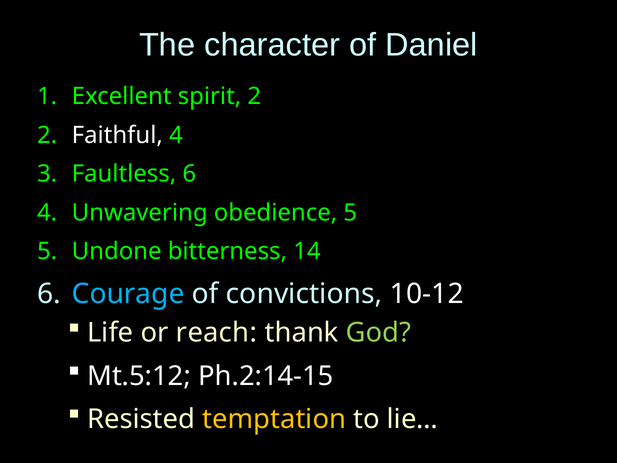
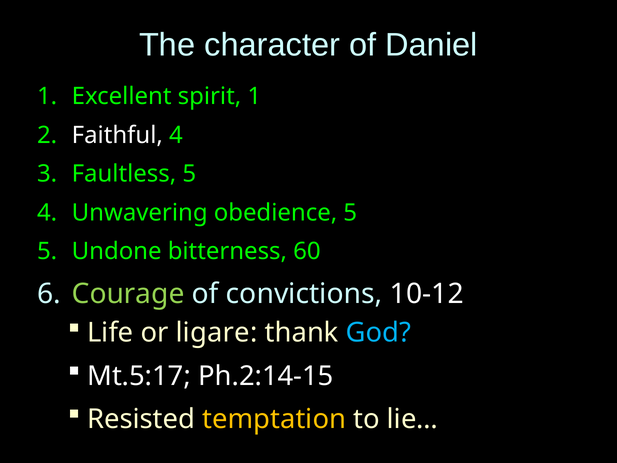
spirit 2: 2 -> 1 (254, 96)
Faultless 6: 6 -> 5 (189, 174)
14: 14 -> 60 (307, 251)
Courage colour: light blue -> light green (128, 294)
reach: reach -> ligare (217, 333)
God colour: light green -> light blue (378, 333)
Mt.5:12: Mt.5:12 -> Mt.5:17 (139, 376)
